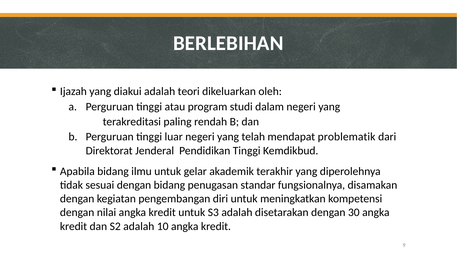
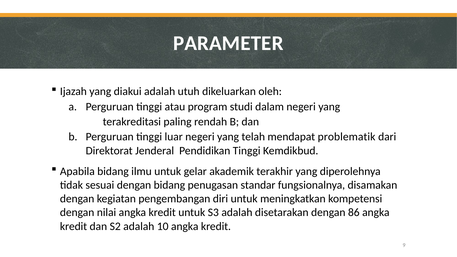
BERLEBIHAN: BERLEBIHAN -> PARAMETER (228, 43)
teori: teori -> utuh (189, 91)
30: 30 -> 86 (354, 213)
